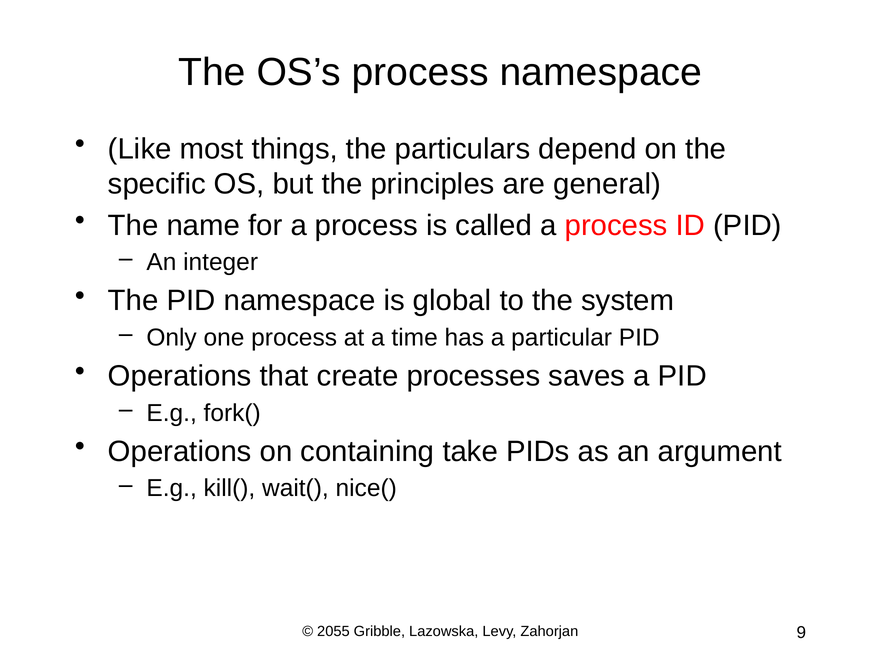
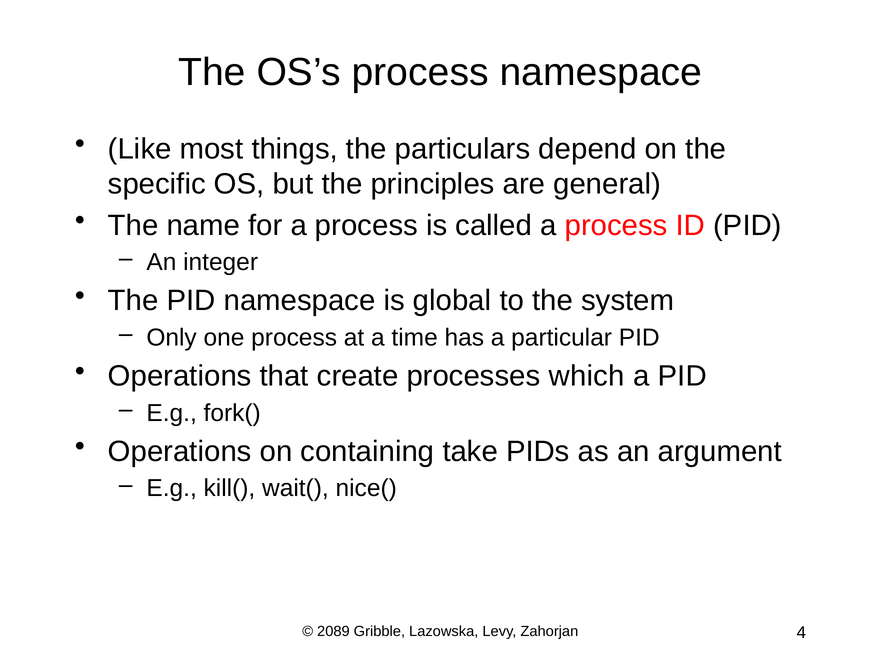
saves: saves -> which (587, 376)
2055: 2055 -> 2089 (333, 631)
9: 9 -> 4 (801, 633)
